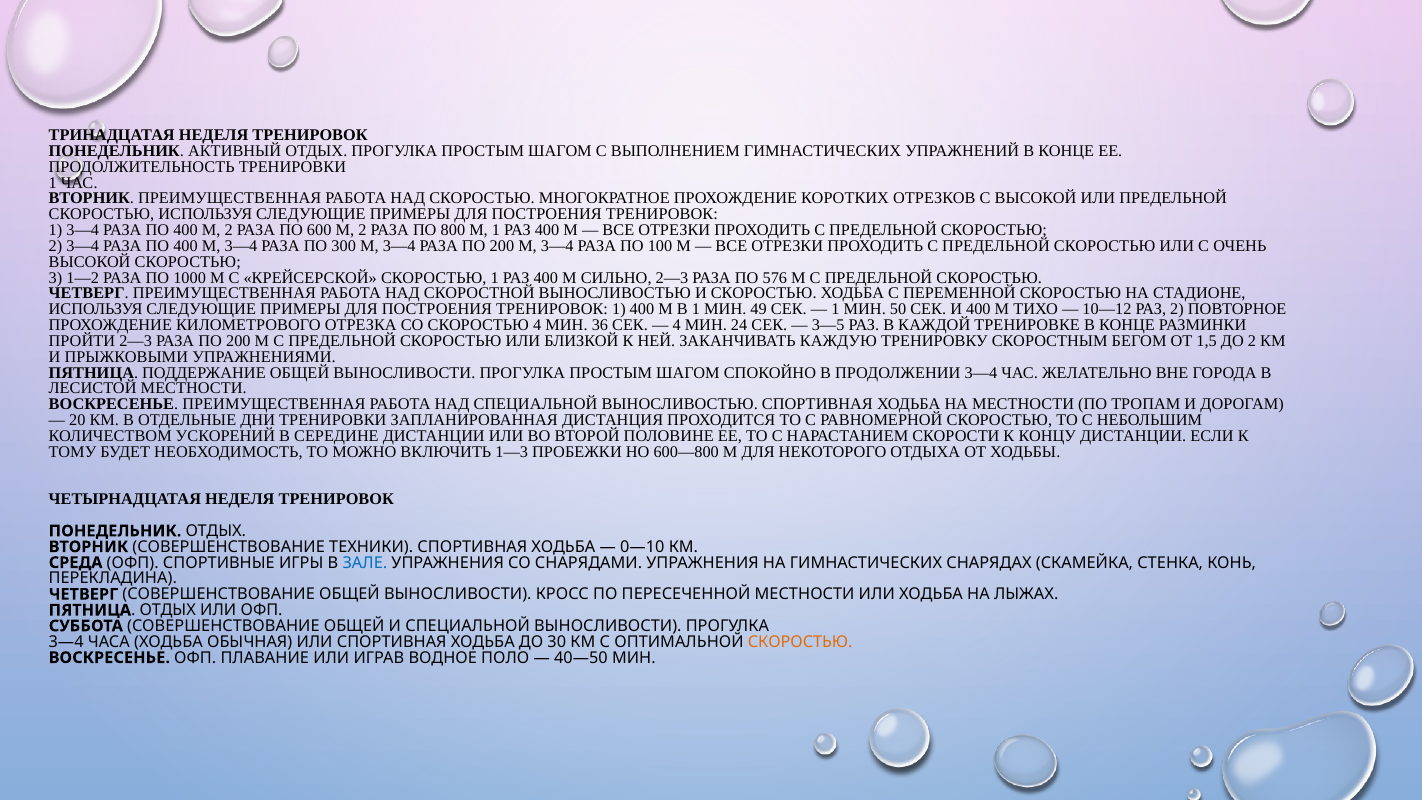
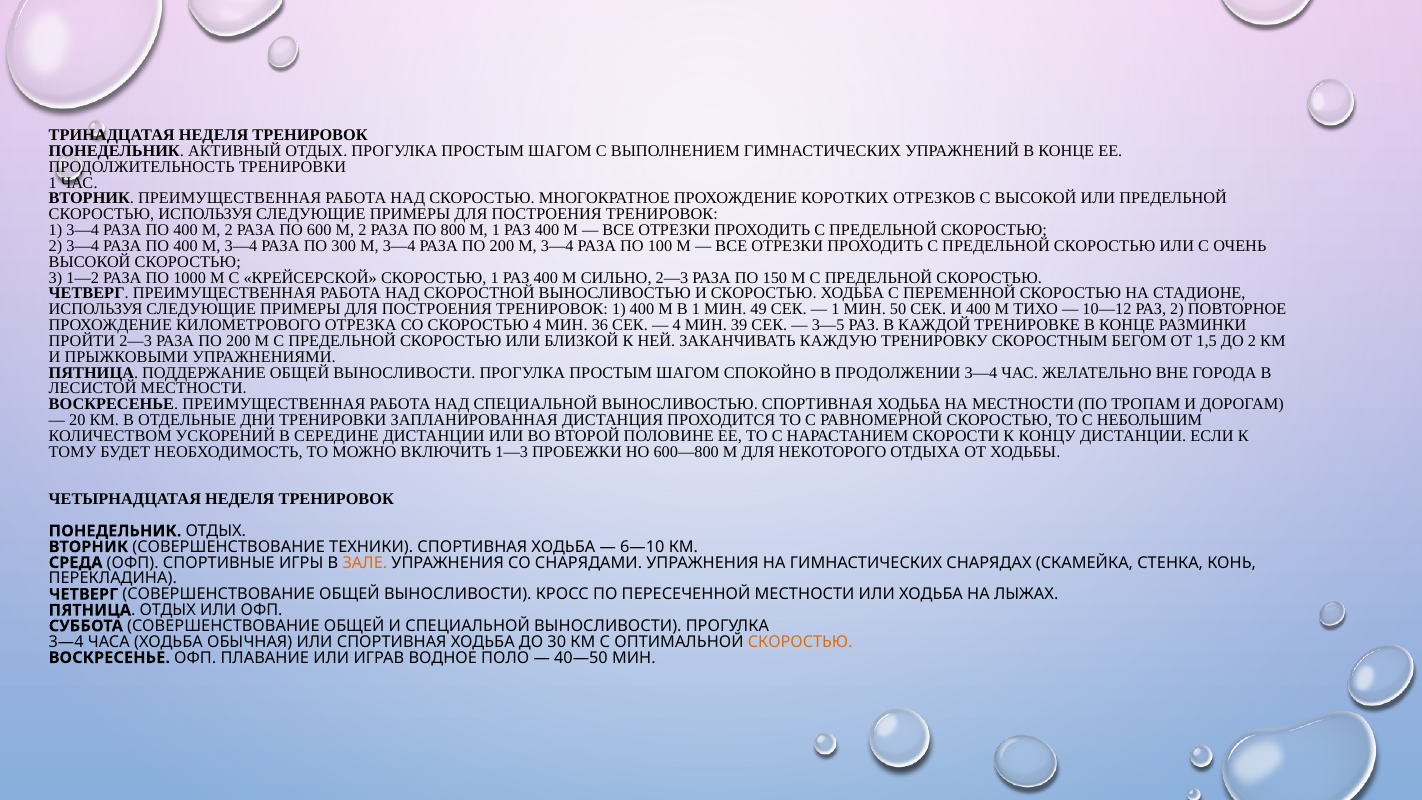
576: 576 -> 150 (775, 278)
24: 24 -> 39 (739, 325)
0—10: 0—10 -> 6—10 (642, 547)
ЗАЛЕ colour: blue -> orange (365, 563)
